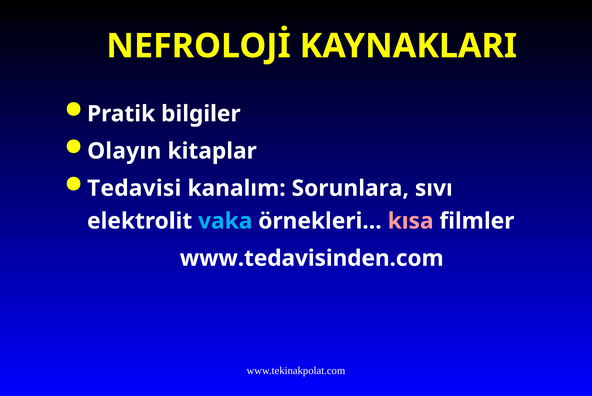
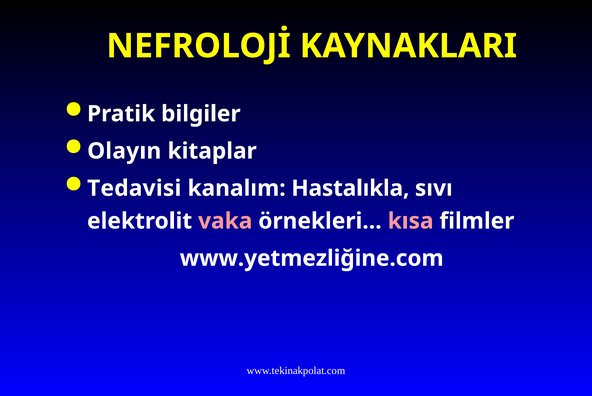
Sorunlara: Sorunlara -> Hastalıkla (350, 188)
vaka colour: light blue -> pink (225, 221)
www.tedavisinden.com: www.tedavisinden.com -> www.yetmezliğine.com (312, 258)
